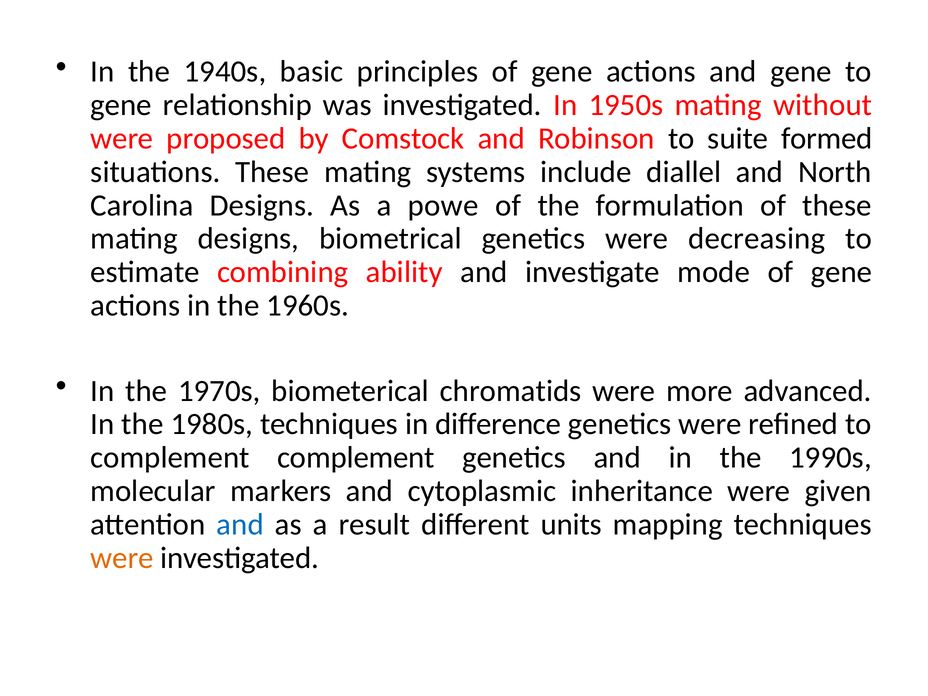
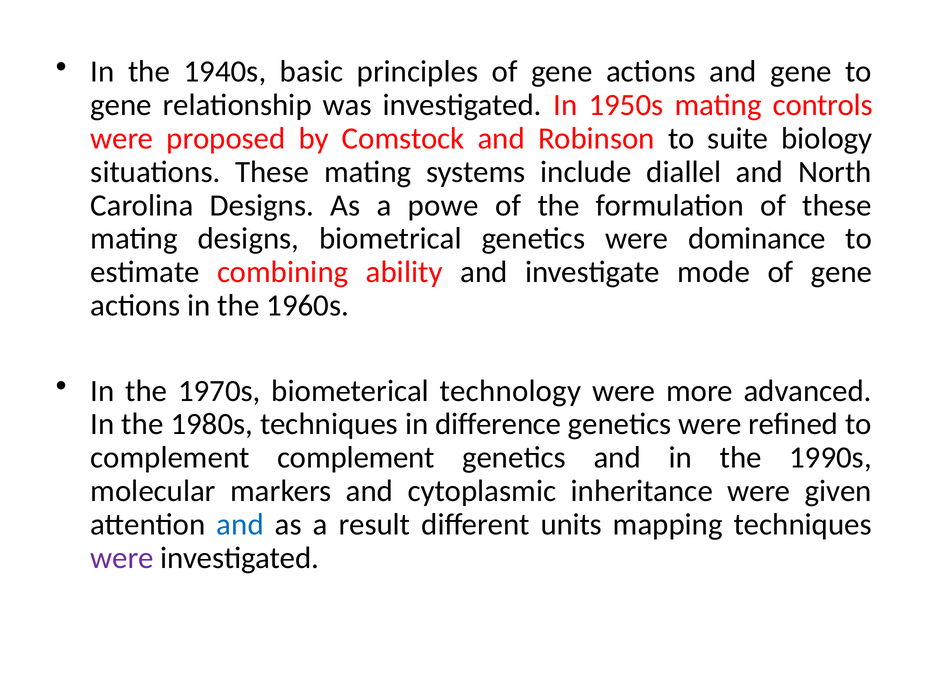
without: without -> controls (823, 105)
formed: formed -> biology (827, 139)
decreasing: decreasing -> dominance (757, 239)
chromatids: chromatids -> technology (510, 391)
were colour: orange -> purple (122, 558)
